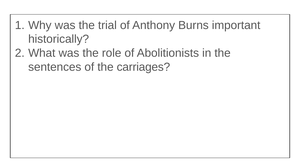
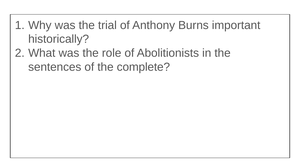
carriages: carriages -> complete (143, 67)
